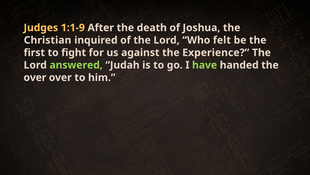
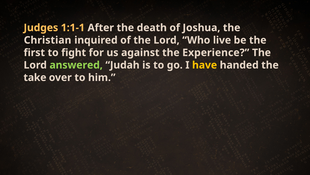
1:1-9: 1:1-9 -> 1:1-1 (73, 28)
felt: felt -> live (222, 40)
have colour: light green -> yellow (205, 65)
over: over -> take (35, 77)
